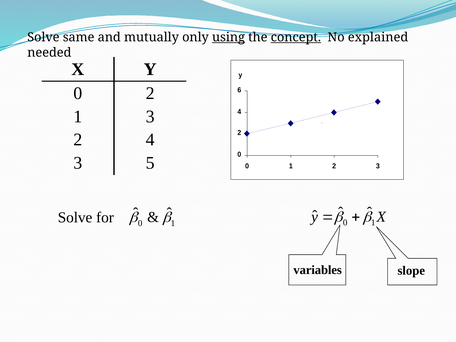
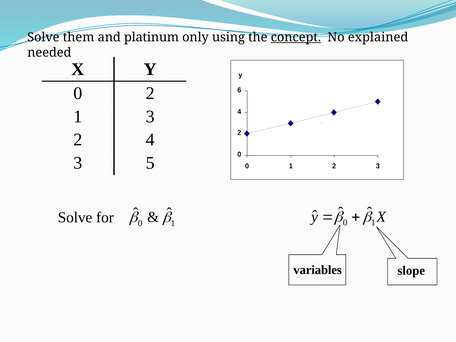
same: same -> them (79, 37)
mutually: mutually -> platinum (152, 37)
using underline: present -> none (228, 37)
